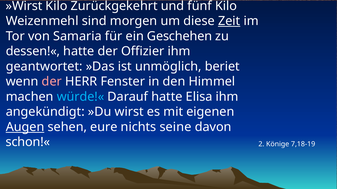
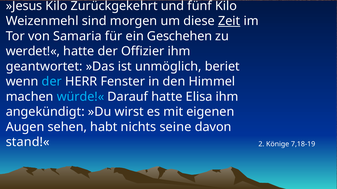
»Wirst: »Wirst -> »Jesus (24, 6)
dessen!«: dessen!« -> werdet!« (33, 51)
der colour: pink -> light blue (52, 82)
Augen underline: present -> none (25, 127)
eure: eure -> habt (104, 127)
schon!«: schon!« -> stand!« (28, 142)
